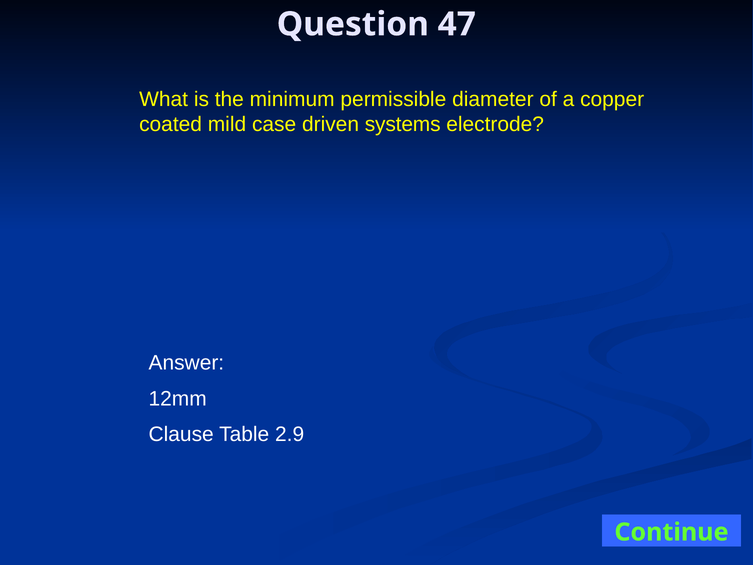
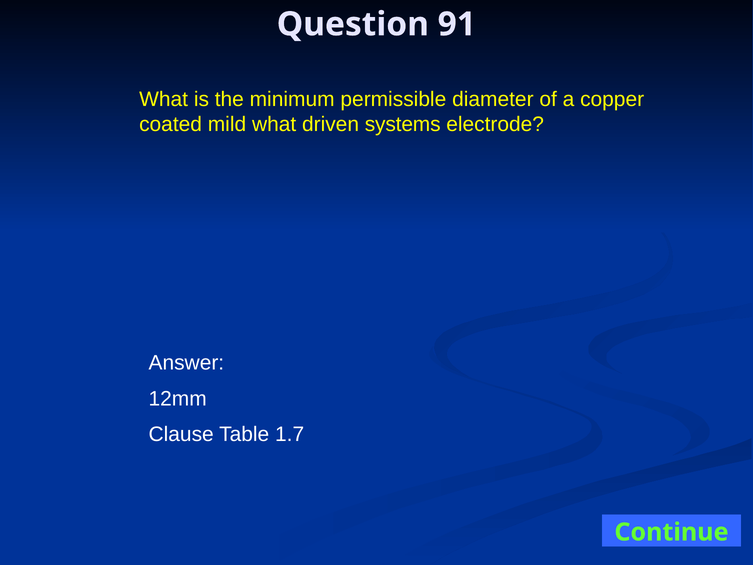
47: 47 -> 91 (457, 24)
mild case: case -> what (274, 124)
2.9: 2.9 -> 1.7 (290, 434)
